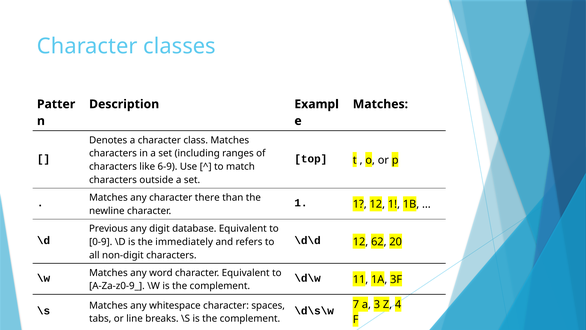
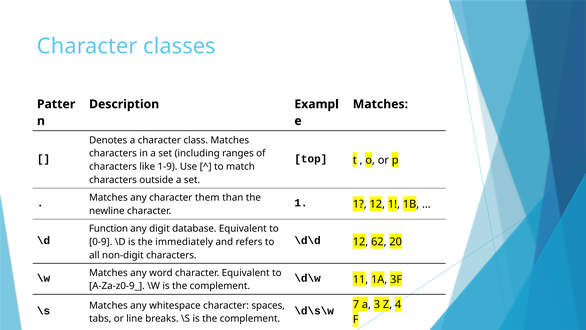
6-9: 6-9 -> 1-9 (167, 166)
there: there -> them (207, 197)
Previous: Previous -> Function (108, 228)
